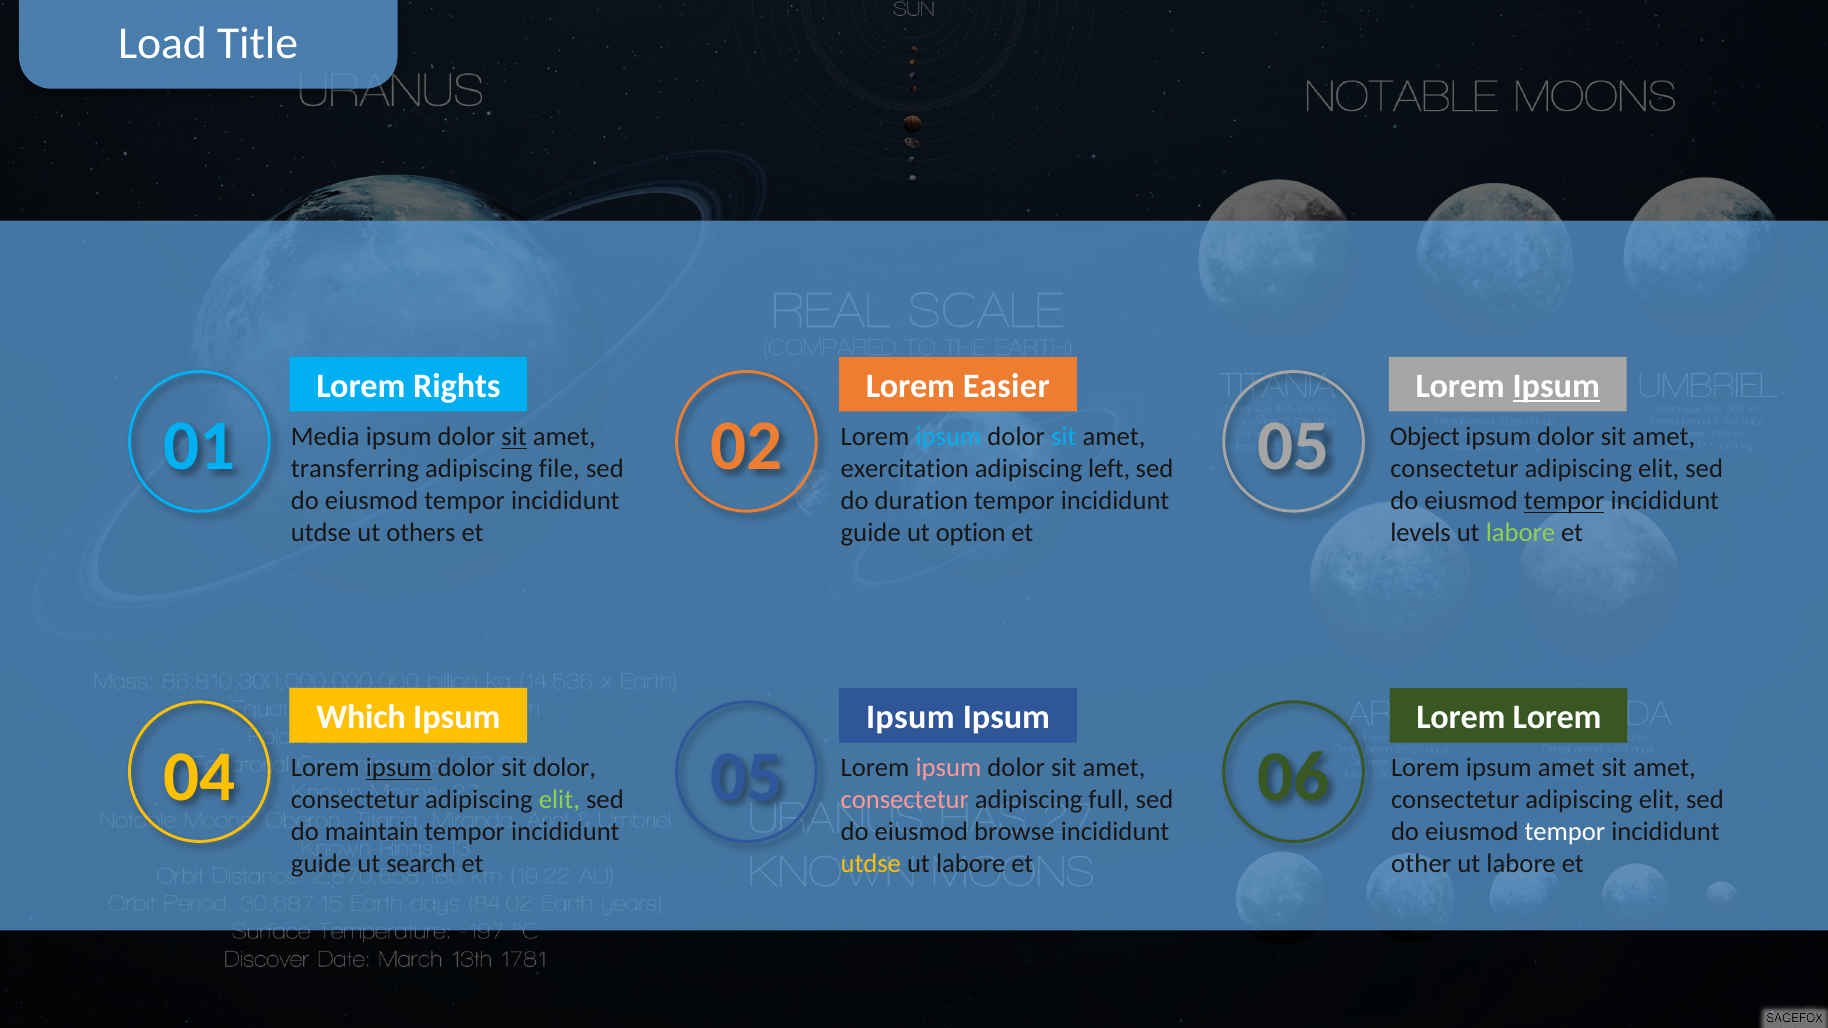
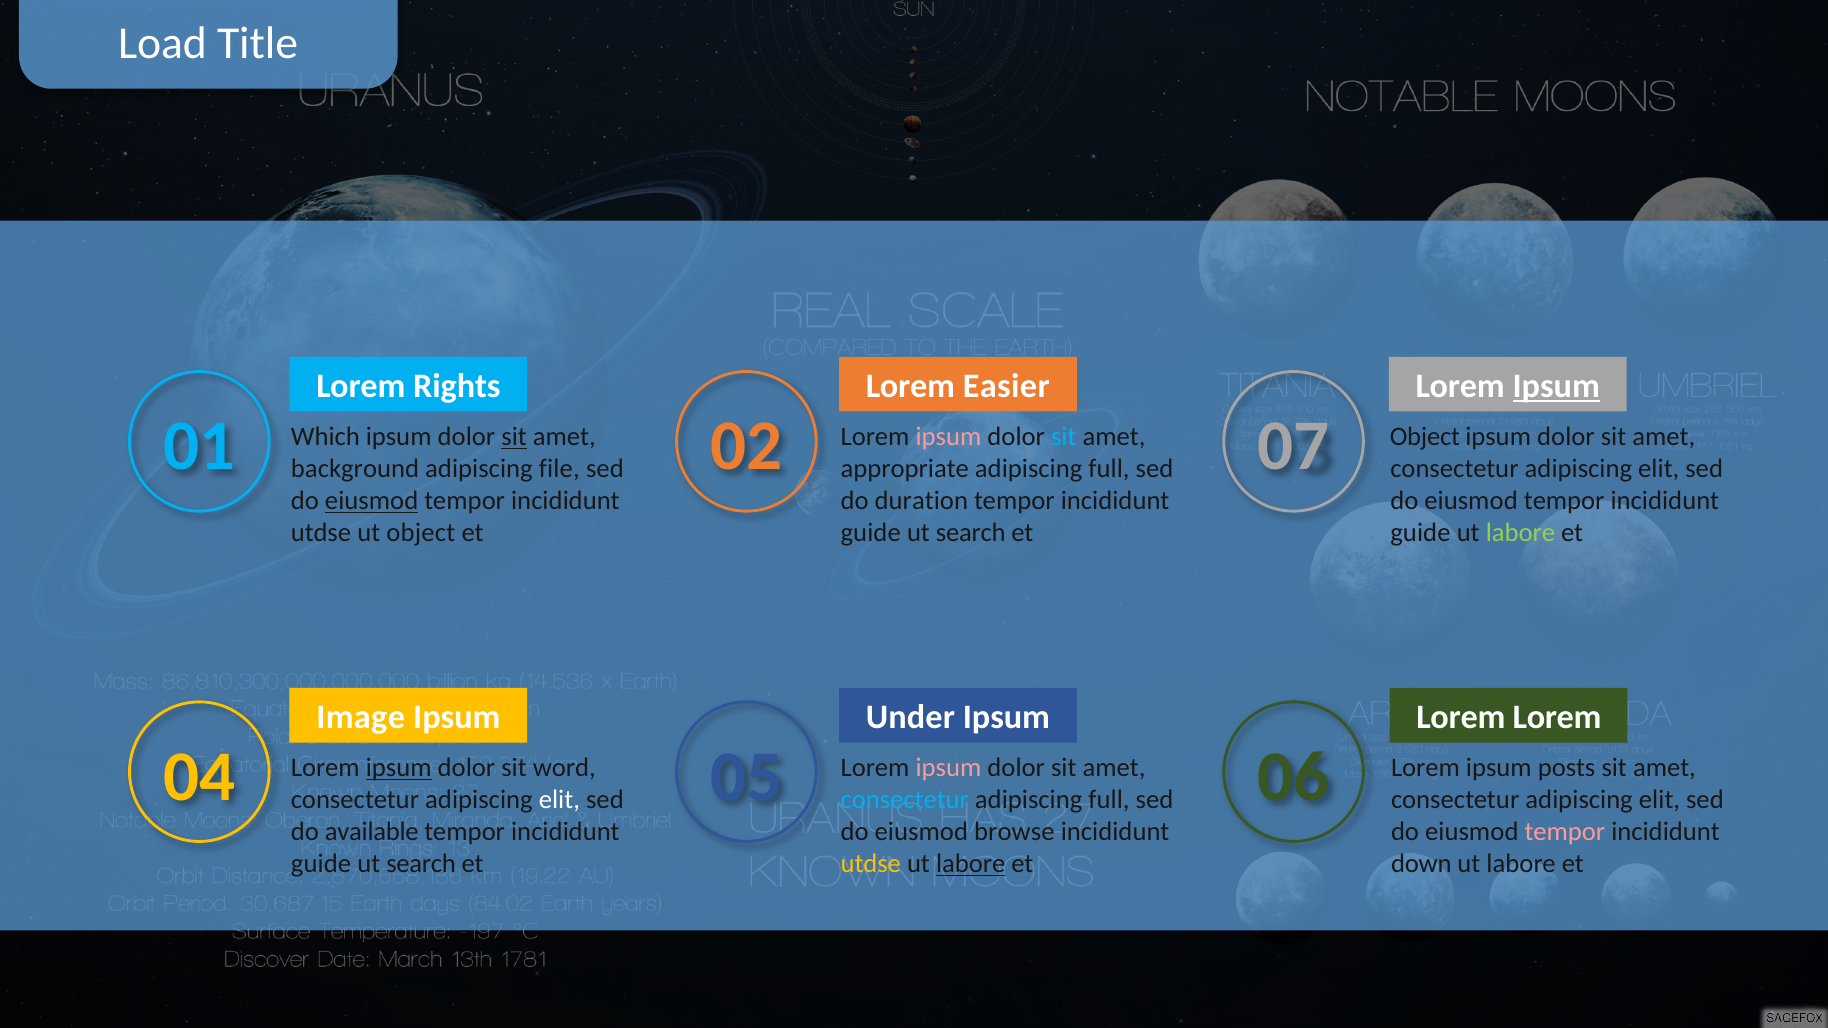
02 05: 05 -> 07 (1293, 446)
Media: Media -> Which (325, 437)
ipsum colour: light blue -> pink (948, 437)
transferring: transferring -> background (355, 469)
exercitation: exercitation -> appropriate (905, 469)
left: left -> full (1109, 469)
eiusmod underline: none -> present (372, 501)
tempor underline: present -> none (1564, 501)
ut others: others -> object (421, 533)
option: option -> search (971, 533)
levels: levels -> guide (1420, 533)
Which: Which -> Image (361, 718)
Ipsum: Ipsum -> Under (910, 718)
sit dolor: dolor -> word (564, 768)
ipsum amet: amet -> posts (1567, 768)
elit colour: light green -> white (559, 800)
consectetur colour: pink -> light blue (905, 800)
maintain: maintain -> available (372, 832)
tempor colour: white -> pink (1565, 832)
labore underline: none -> present (971, 864)
other: other -> down (1421, 864)
